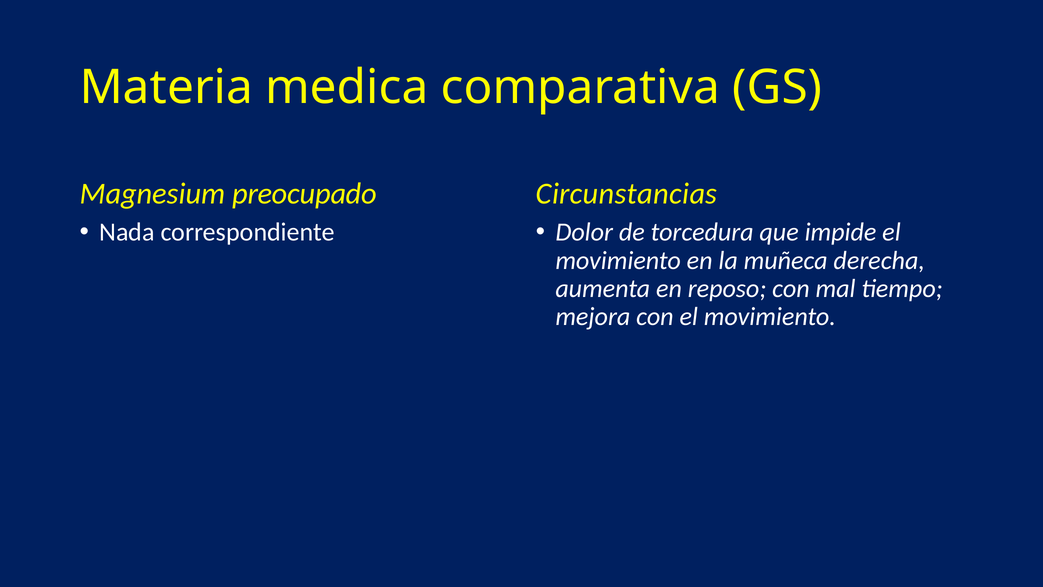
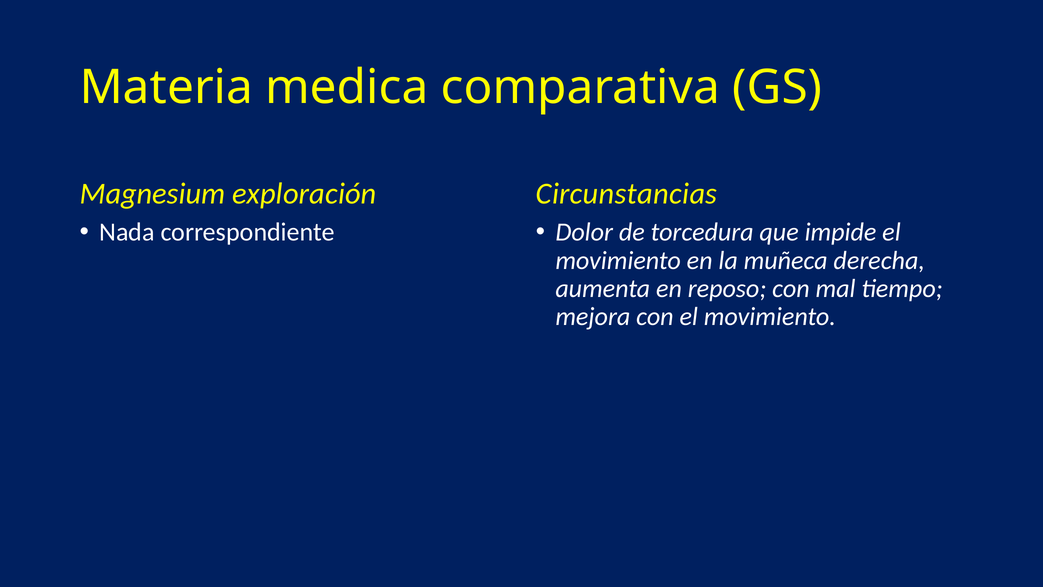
preocupado: preocupado -> exploración (304, 194)
